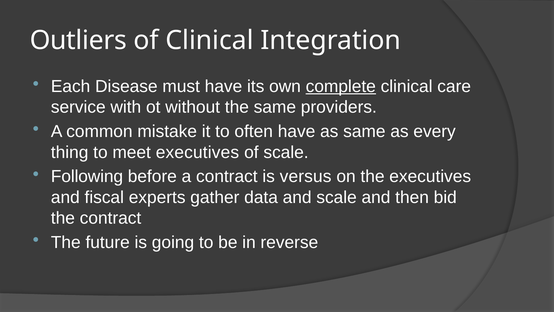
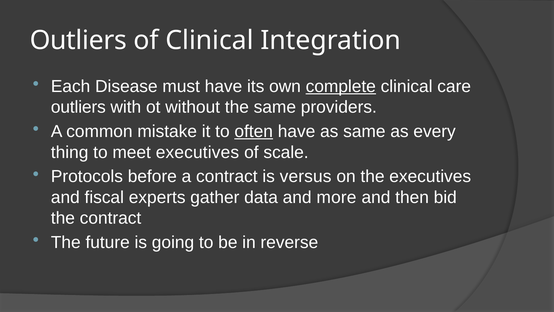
service: service -> outliers (78, 107)
often underline: none -> present (254, 131)
Following: Following -> Protocols (87, 176)
and scale: scale -> more (336, 197)
